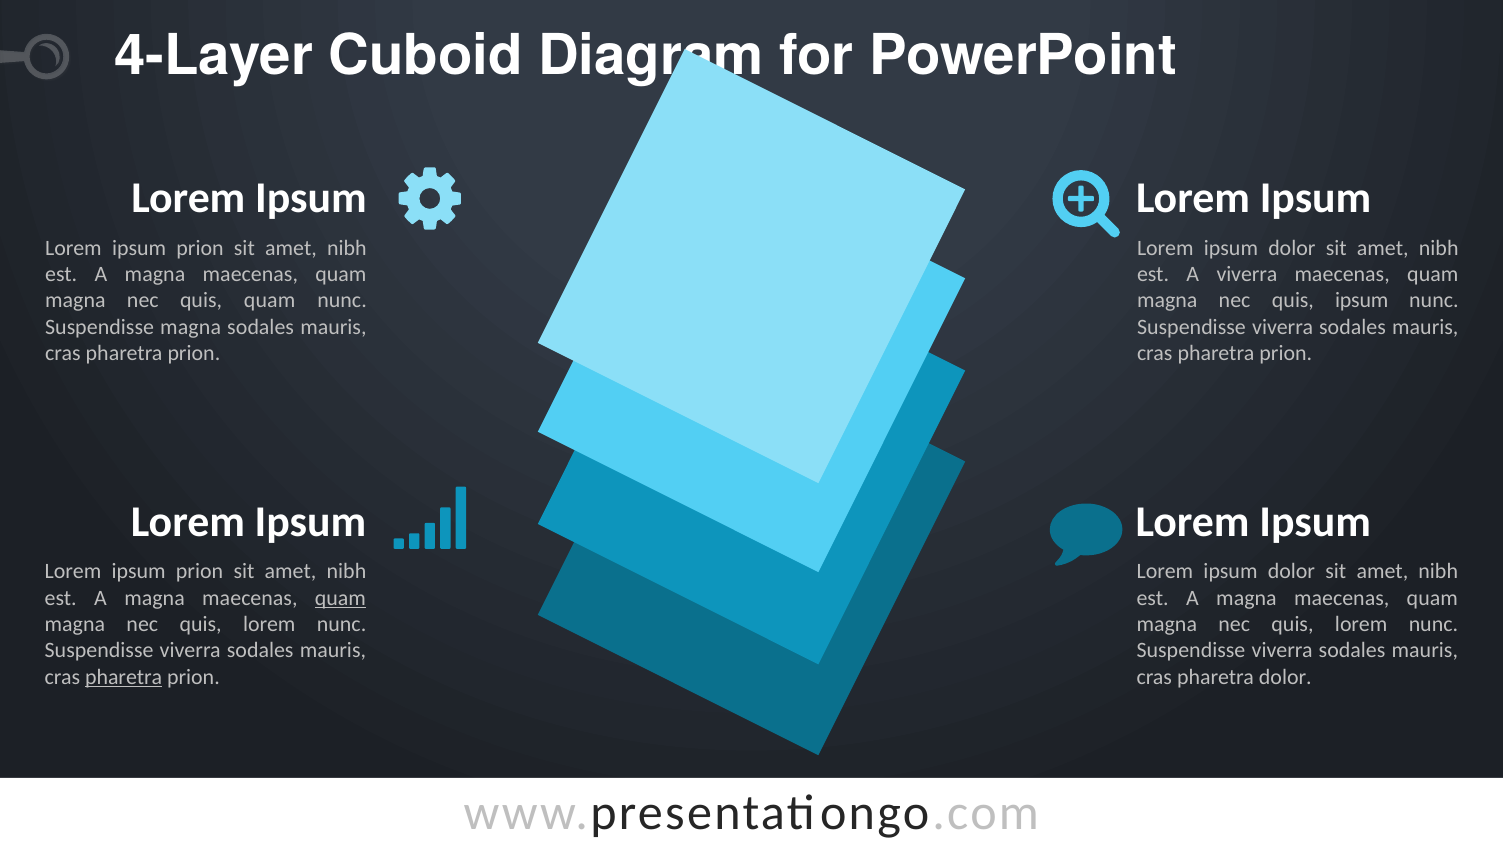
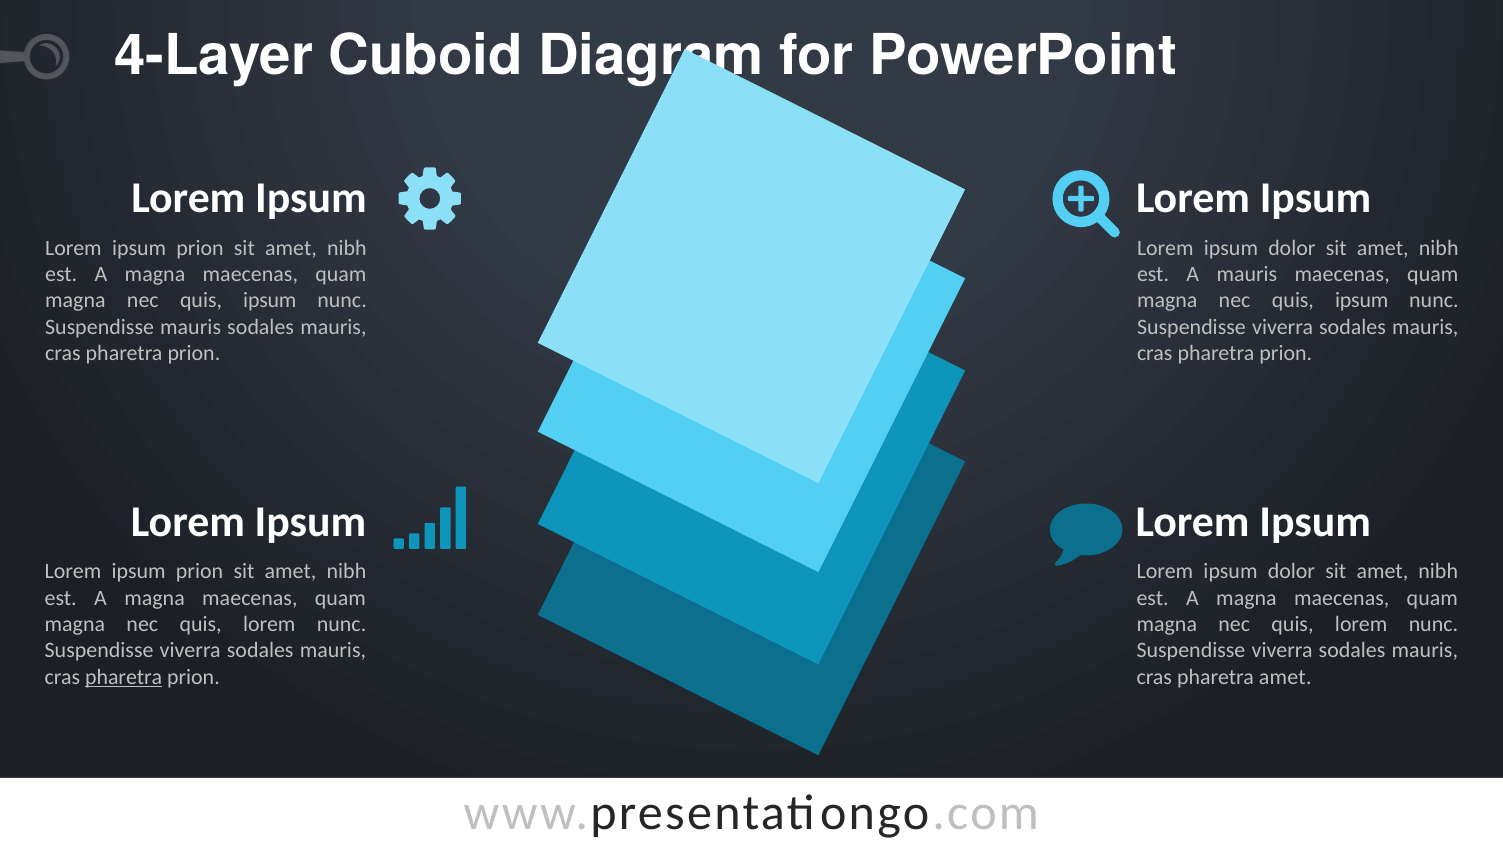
A viverra: viverra -> mauris (1247, 274)
quam: quam -> ipsum (270, 300)
Suspendisse magna: magna -> mauris (191, 327)
quam underline: present -> none (340, 598)
pharetra dolor: dolor -> amet (1285, 677)
